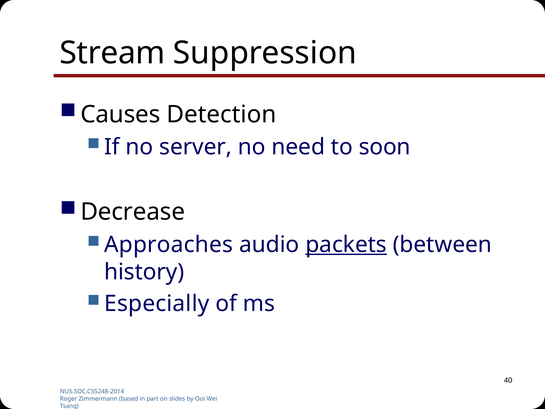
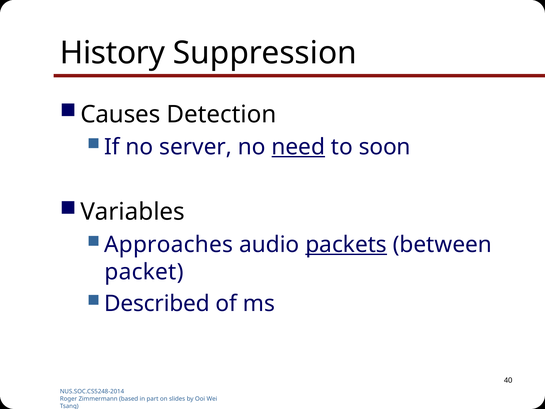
Stream: Stream -> History (112, 53)
need underline: none -> present (298, 147)
Decrease: Decrease -> Variables (133, 212)
history: history -> packet (144, 272)
Especially: Especially -> Described (157, 304)
